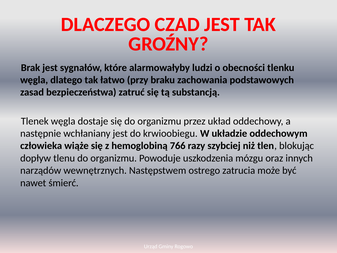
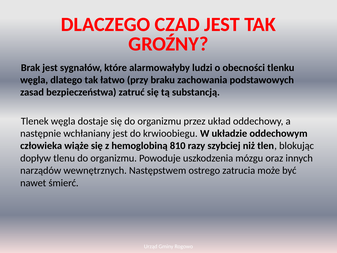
766: 766 -> 810 (178, 146)
